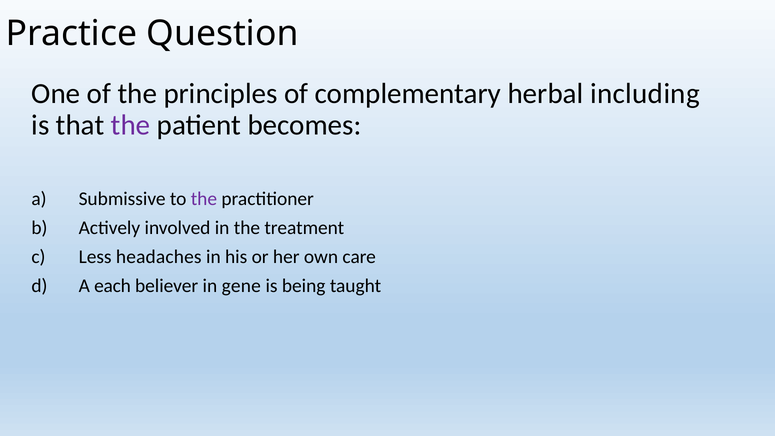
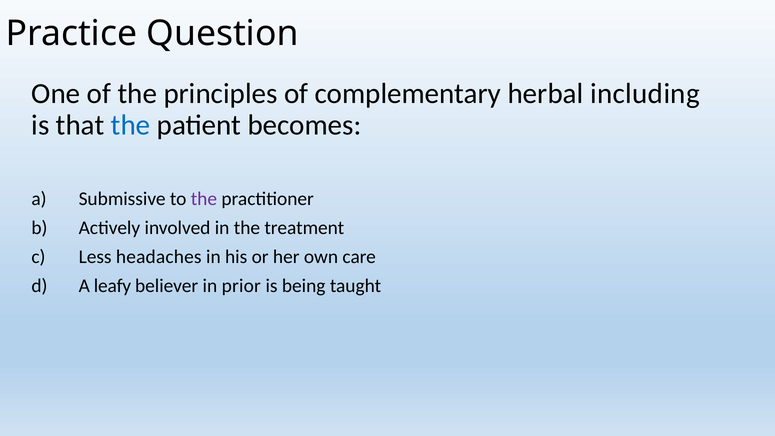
the colour: purple -> blue (131, 125)
each: each -> leafy (112, 286)
gene: gene -> prior (241, 286)
